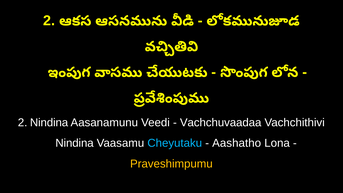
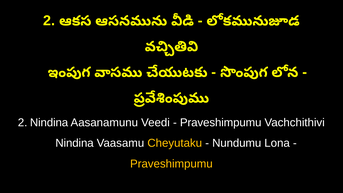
Vachchuvaadaa: Vachchuvaadaa -> Praveshimpumu (221, 123)
Cheyutaku colour: light blue -> yellow (175, 143)
Aashatho: Aashatho -> Nundumu (237, 143)
